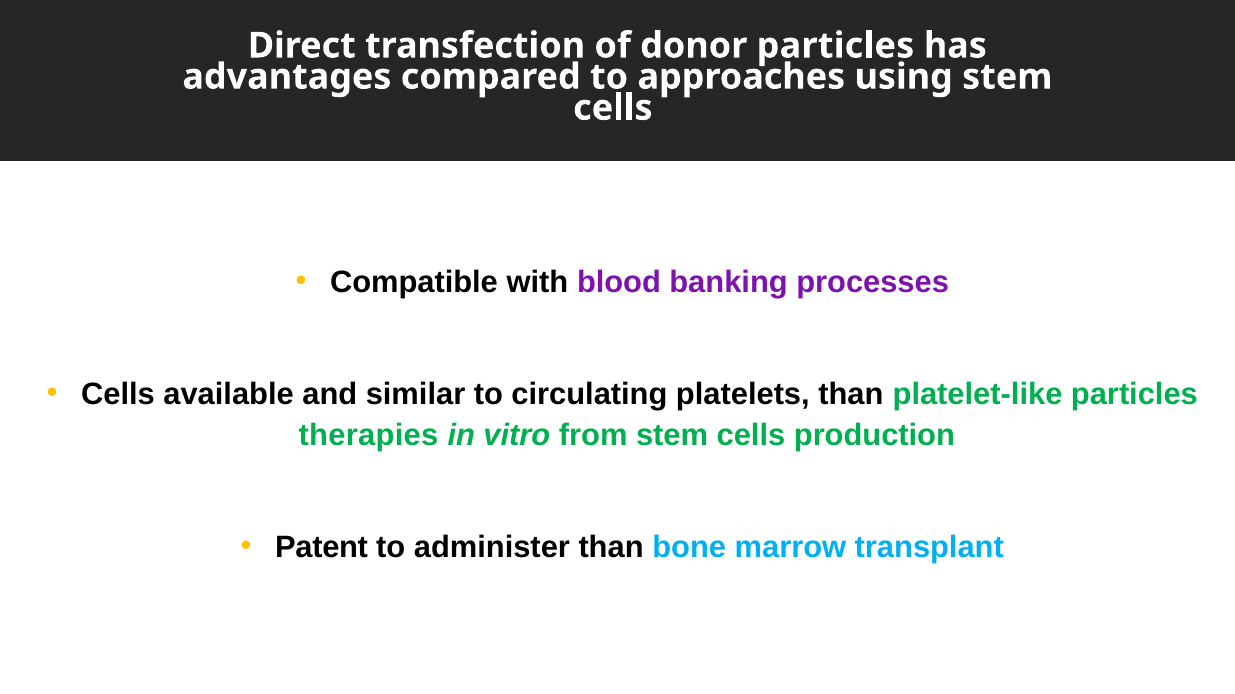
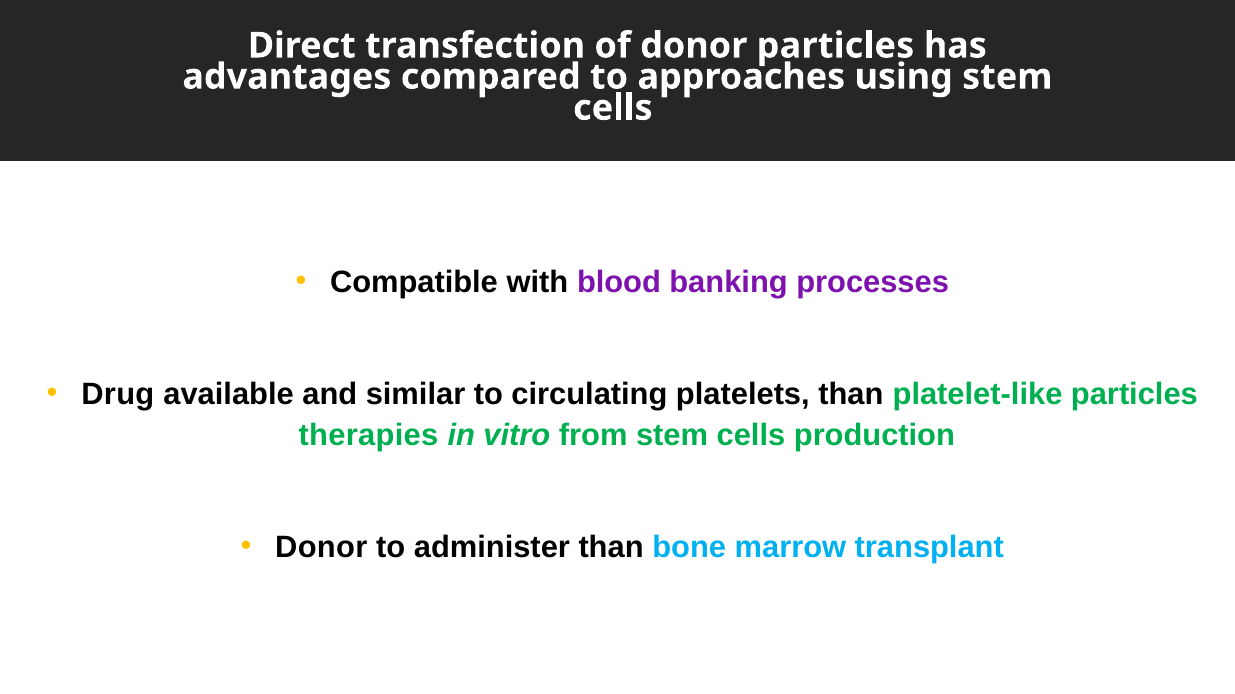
Cells: Cells -> Drug (118, 395)
Patent: Patent -> Donor (321, 548)
